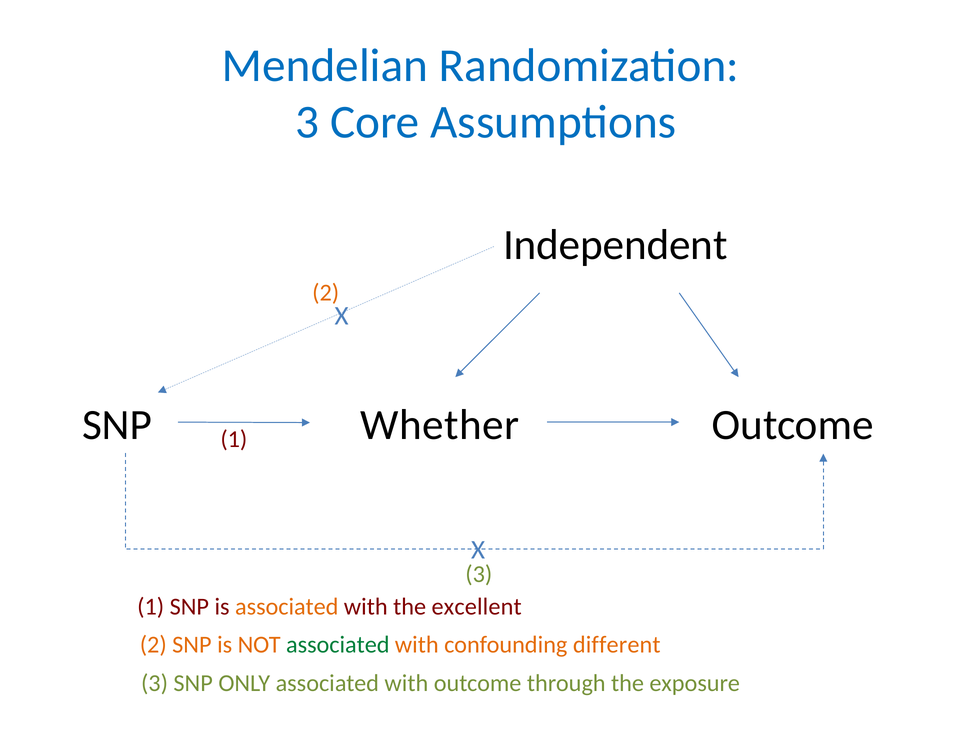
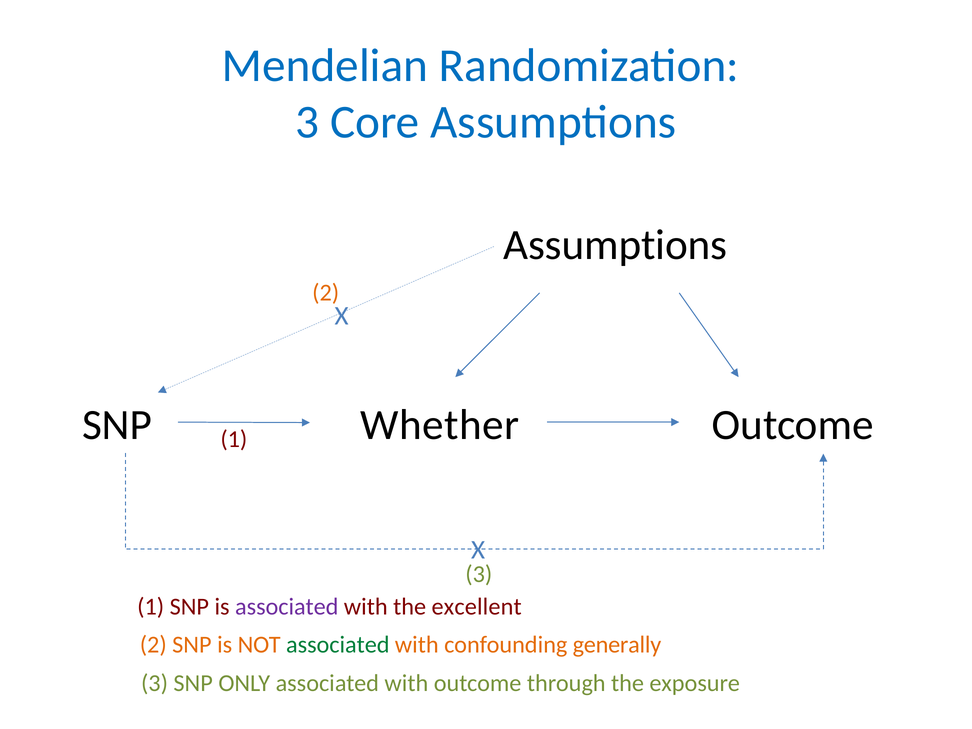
Independent: Independent -> Assumptions (615, 245)
associated colour: orange -> purple (287, 607)
different: different -> generally (617, 645)
